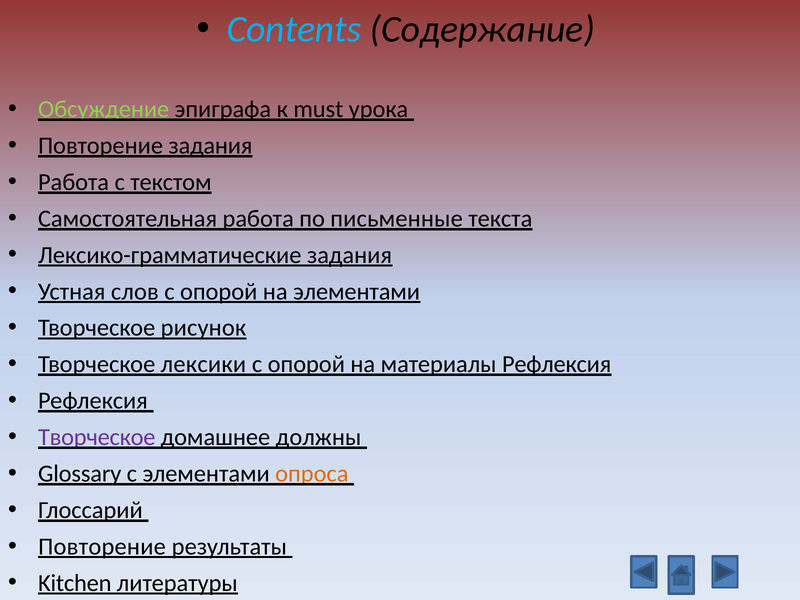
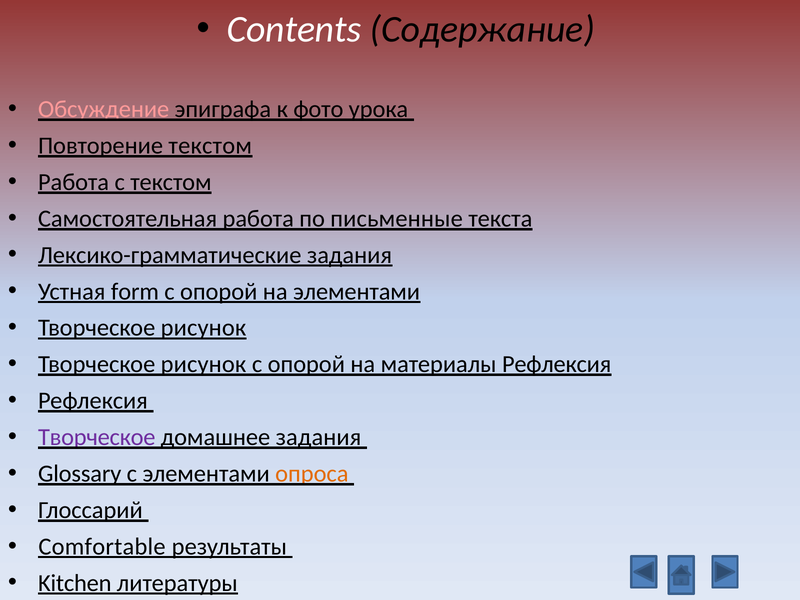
Contents colour: light blue -> white (294, 29)
Обсуждение colour: light green -> pink (104, 109)
must: must -> фото (318, 109)
Повторение задания: задания -> текстом (210, 146)
слов: слов -> form (135, 291)
лексики: лексики -> рисунок (204, 364)
домашнее должны: должны -> задания (319, 437)
Повторение: Повторение -> Comfortable (102, 547)
